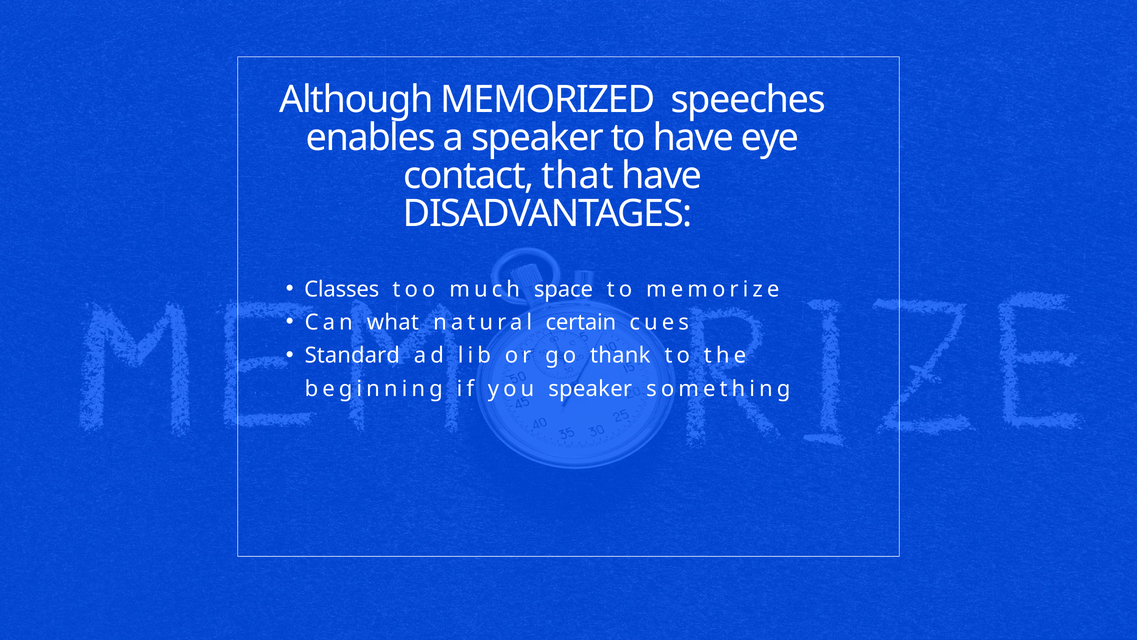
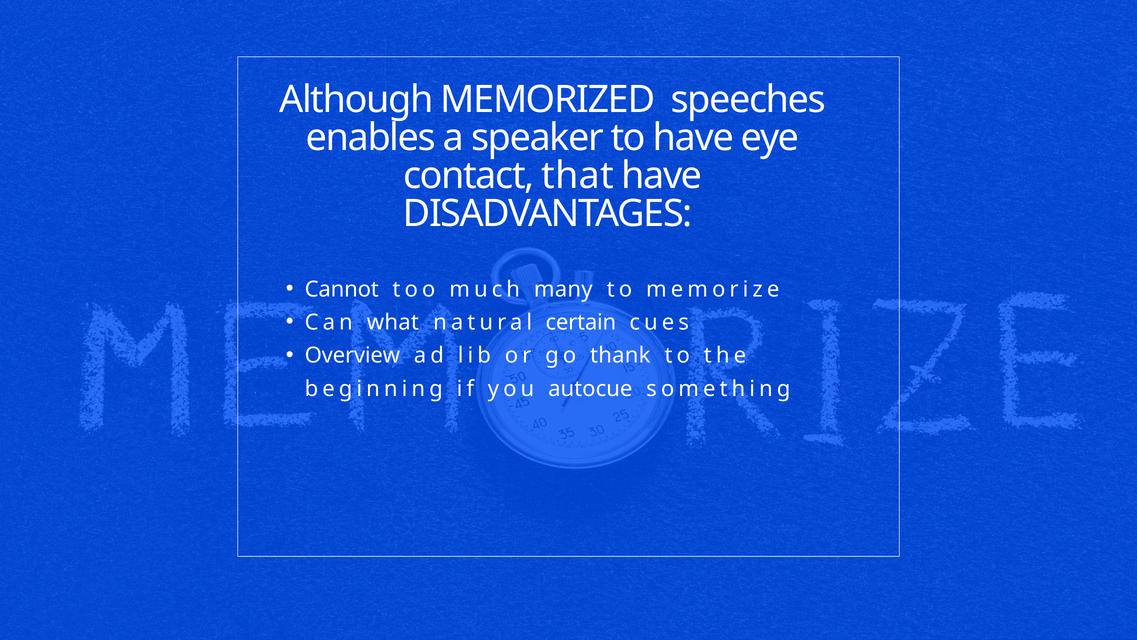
Classes: Classes -> Cannot (342, 289)
space: space -> many (563, 289)
Standard: Standard -> Overview (352, 355)
you speaker: speaker -> autocue (590, 389)
